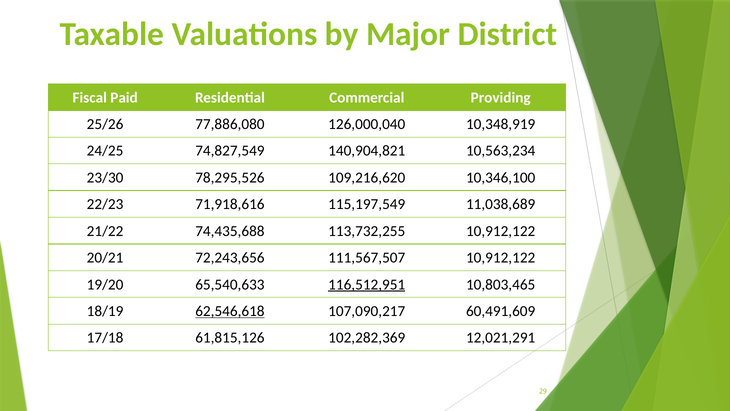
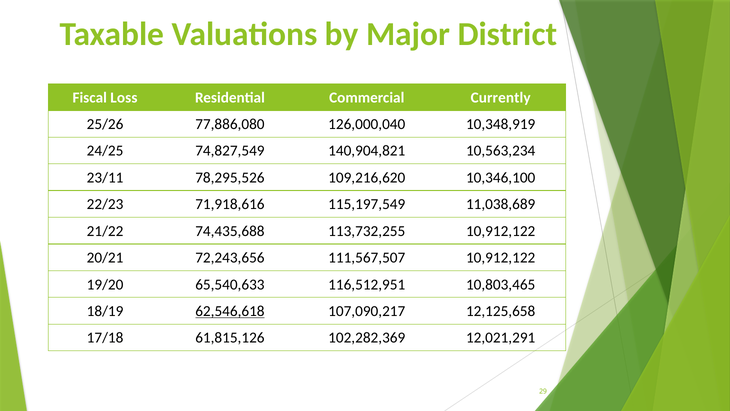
Paid: Paid -> Loss (124, 97)
Providing: Providing -> Currently (501, 97)
23/30: 23/30 -> 23/11 (105, 177)
116,512,951 underline: present -> none (367, 284)
60,491,609: 60,491,609 -> 12,125,658 (501, 311)
